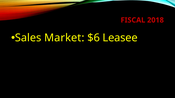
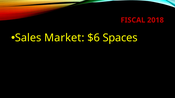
Leasee: Leasee -> Spaces (120, 38)
